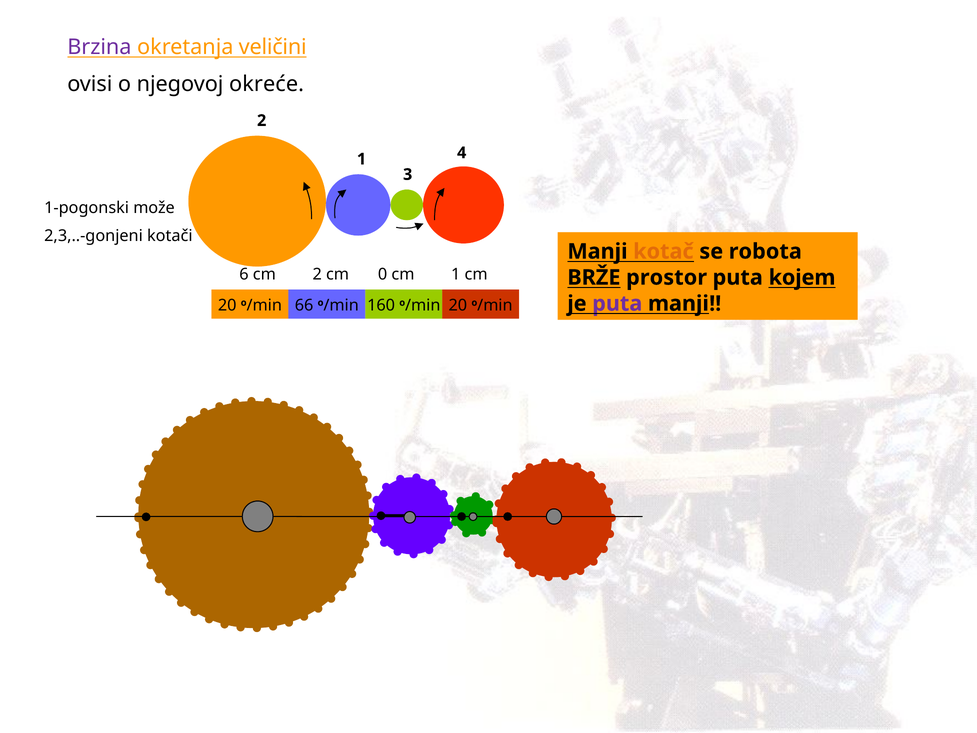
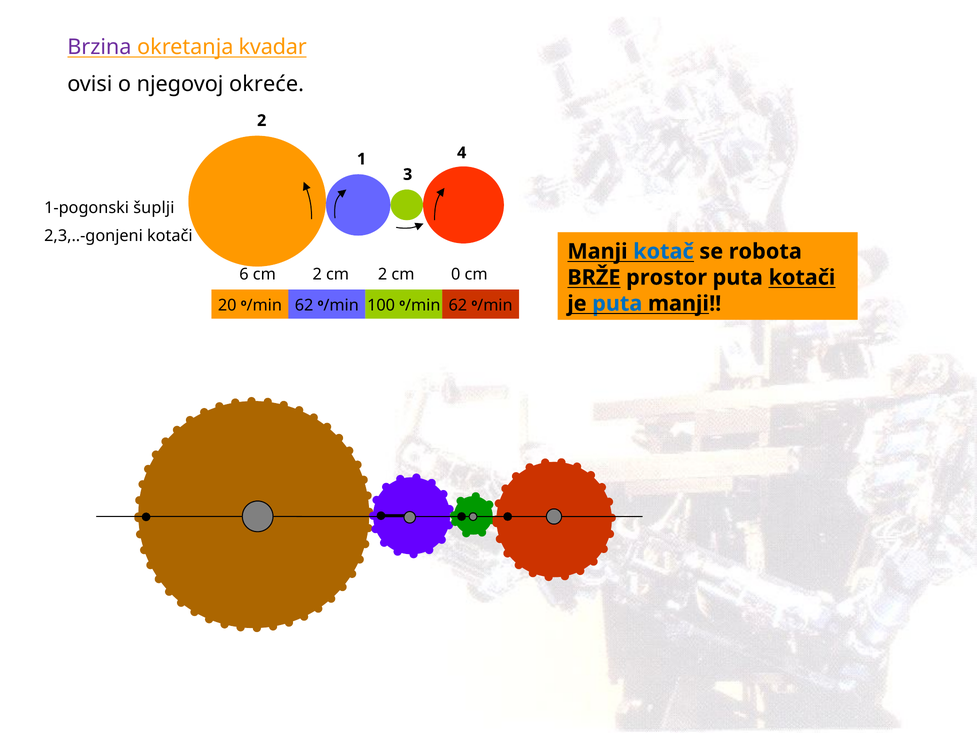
veličini: veličini -> kvadar (273, 47)
može: može -> šuplji (154, 208)
kotač colour: orange -> blue (663, 251)
cm 0: 0 -> 2 (383, 274)
cm 1: 1 -> 0 (456, 274)
puta kojem: kojem -> kotači (802, 277)
puta colour: purple -> blue (617, 303)
20 o/min 66: 66 -> 62 (304, 305)
160: 160 -> 100 (381, 305)
20: 20 -> 62 (458, 305)
